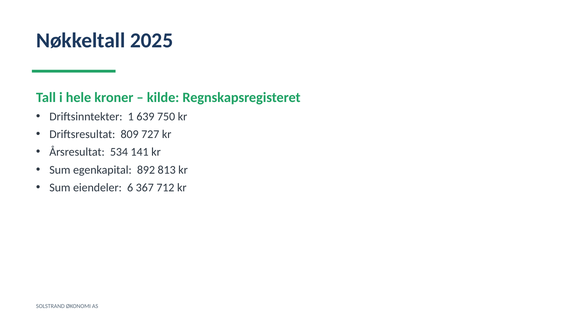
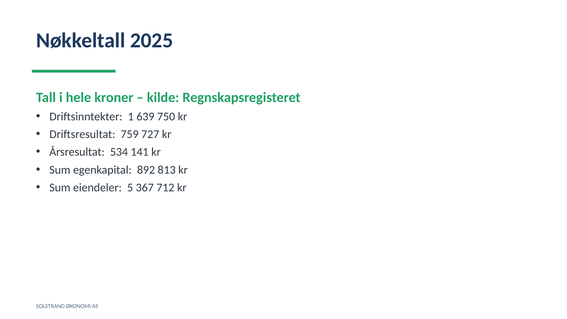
809: 809 -> 759 (130, 134)
6: 6 -> 5 (130, 188)
